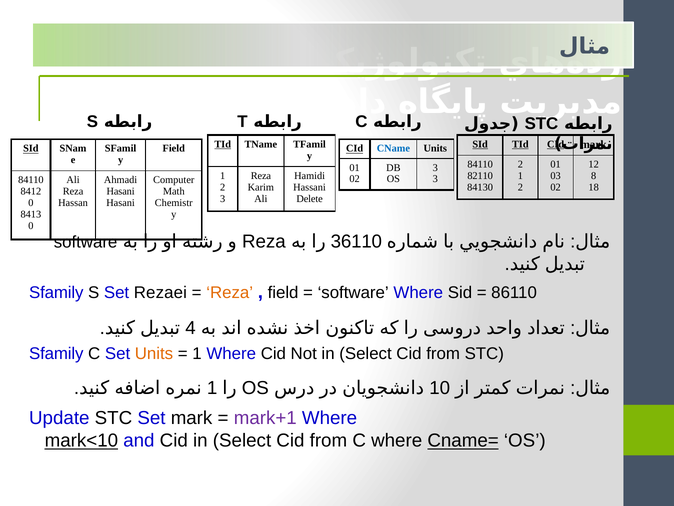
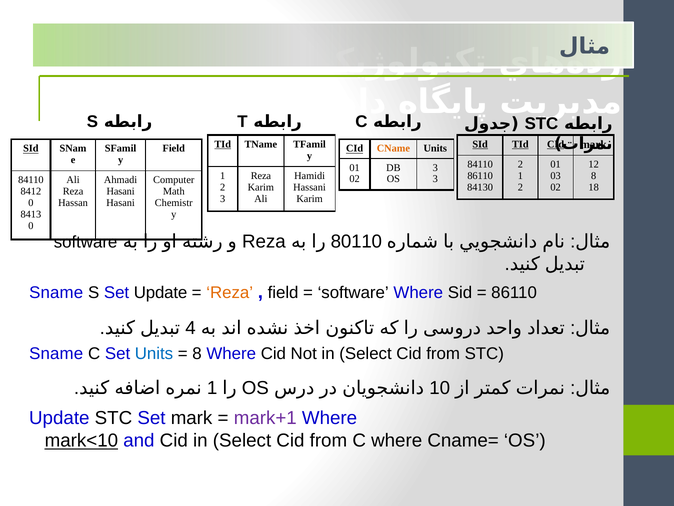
CName colour: blue -> orange (393, 148)
82110: 82110 -> 86110 (480, 176)
Delete: Delete -> Karim (310, 199)
36110: 36110 -> 80110 (356, 241)
Sfamily: Sfamily -> Sname (56, 293)
Set Rezaei: Rezaei -> Update (161, 293)
Sfamily: Sfamily -> Sname (56, 353)
Units colour: orange -> blue (154, 353)
1: 1 -> 8 (197, 353)
Cname= underline: present -> none (463, 440)
